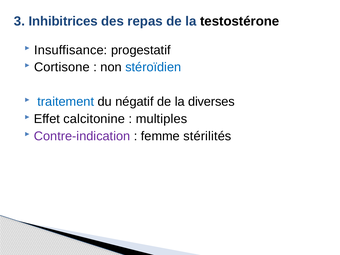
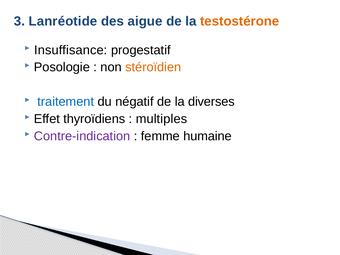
Inhibitrices: Inhibitrices -> Lanréotide (63, 21)
repas: repas -> aigue (145, 21)
testostérone colour: black -> orange (240, 21)
Cortisone: Cortisone -> Posologie (62, 67)
stéroïdien colour: blue -> orange (153, 67)
calcitonine: calcitonine -> thyroïdiens (94, 119)
stérilités: stérilités -> humaine (208, 136)
